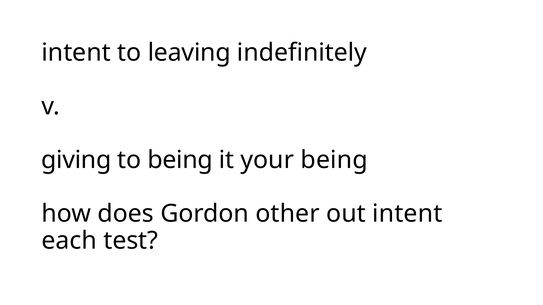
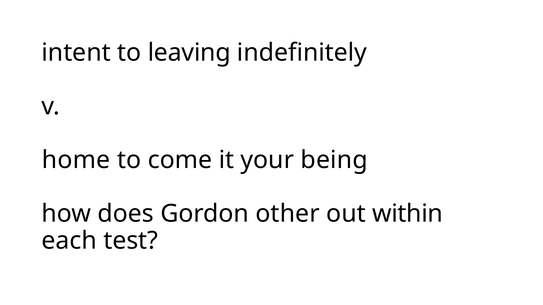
giving: giving -> home (76, 160)
to being: being -> come (180, 160)
out intent: intent -> within (407, 214)
